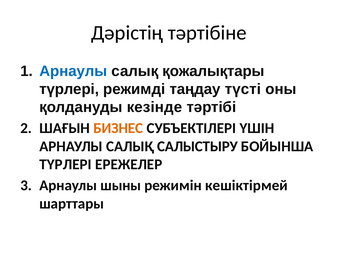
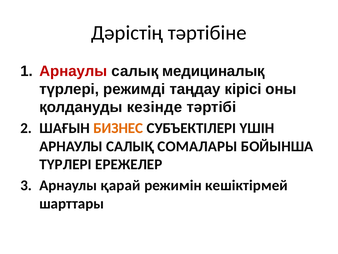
Арнаулы colour: blue -> red (73, 71)
қожалықтары: қожалықтары -> медициналық (213, 71)
түсті: түсті -> кірісі (243, 89)
САЛЫСТЫРУ: САЛЫСТЫРУ -> СОМАЛАРЫ (197, 146)
шыны: шыны -> қарай (121, 185)
